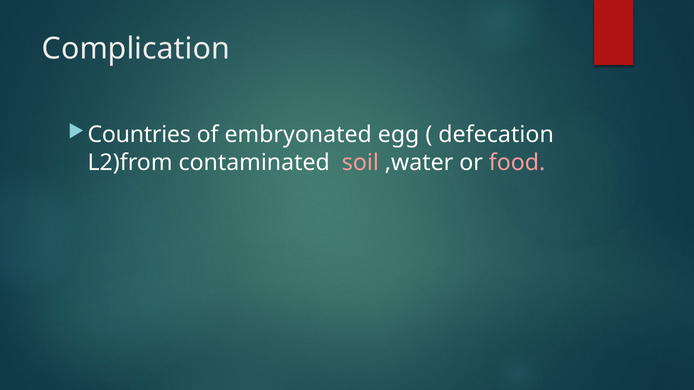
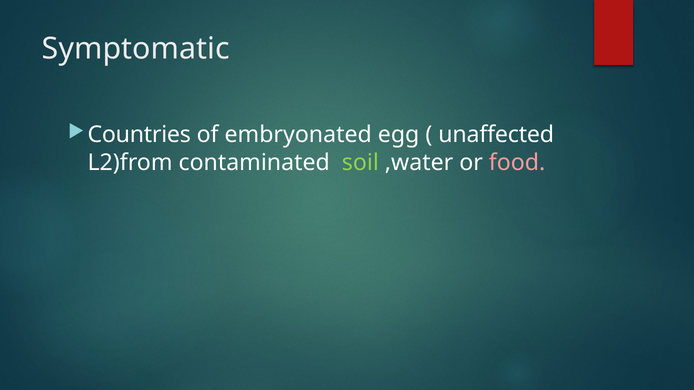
Complication: Complication -> Symptomatic (136, 49)
defecation: defecation -> unaffected (496, 135)
soil colour: pink -> light green (360, 163)
